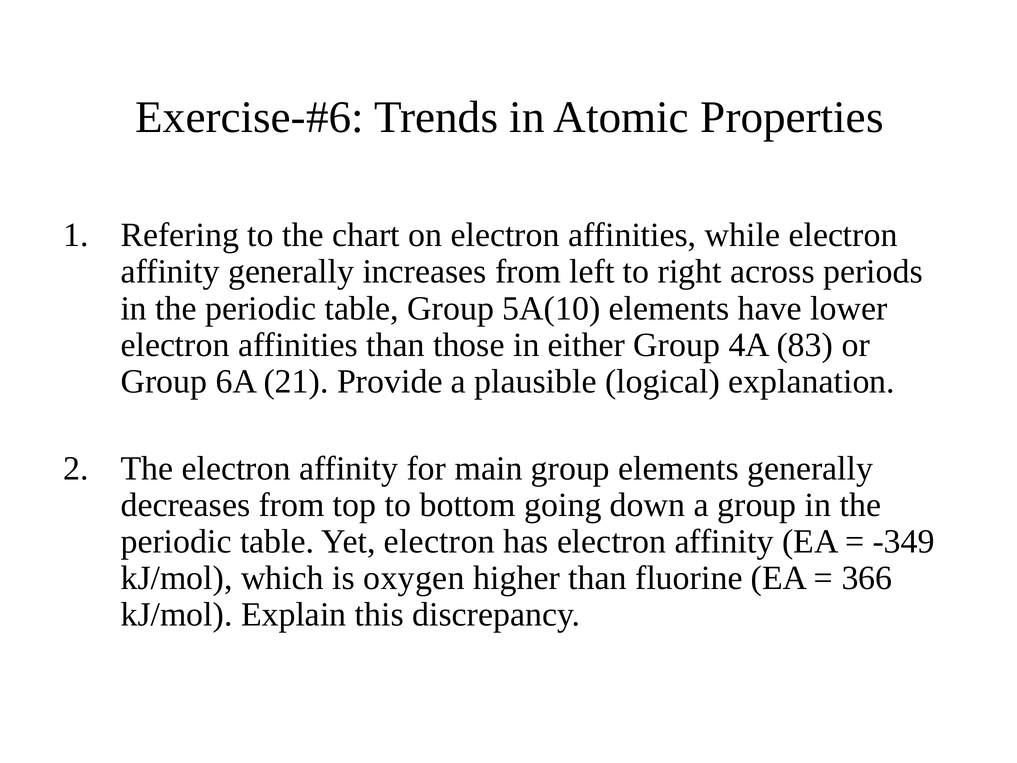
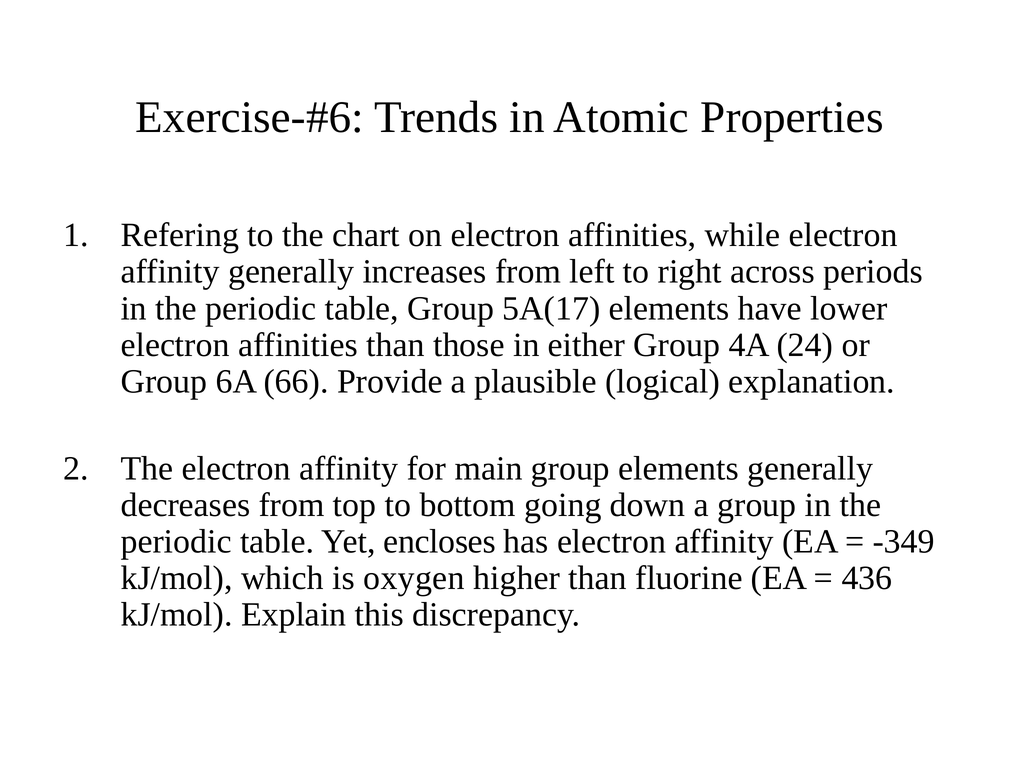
5A(10: 5A(10 -> 5A(17 (551, 308)
83: 83 -> 24 (805, 345)
21: 21 -> 66 (296, 381)
Yet electron: electron -> encloses (440, 541)
366: 366 -> 436 (867, 578)
